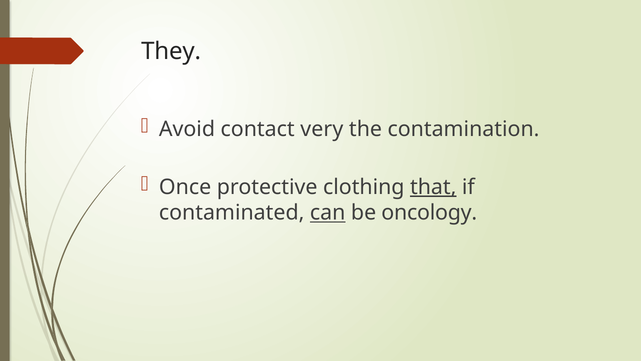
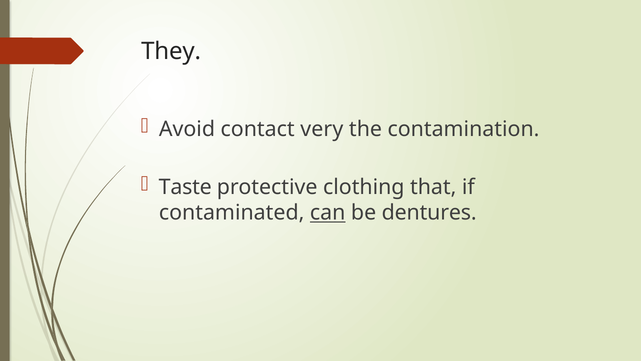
Once: Once -> Taste (185, 187)
that underline: present -> none (433, 187)
oncology: oncology -> dentures (429, 213)
